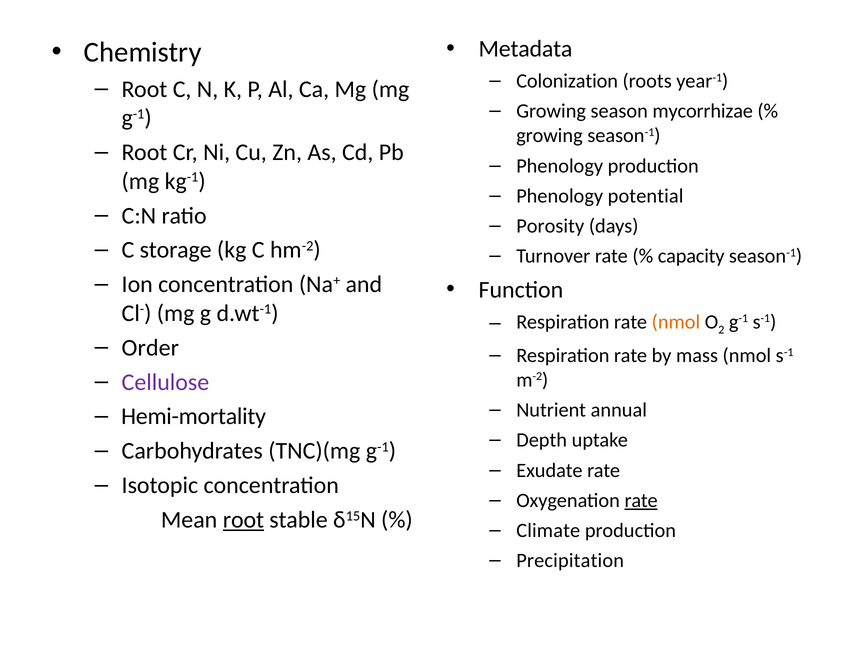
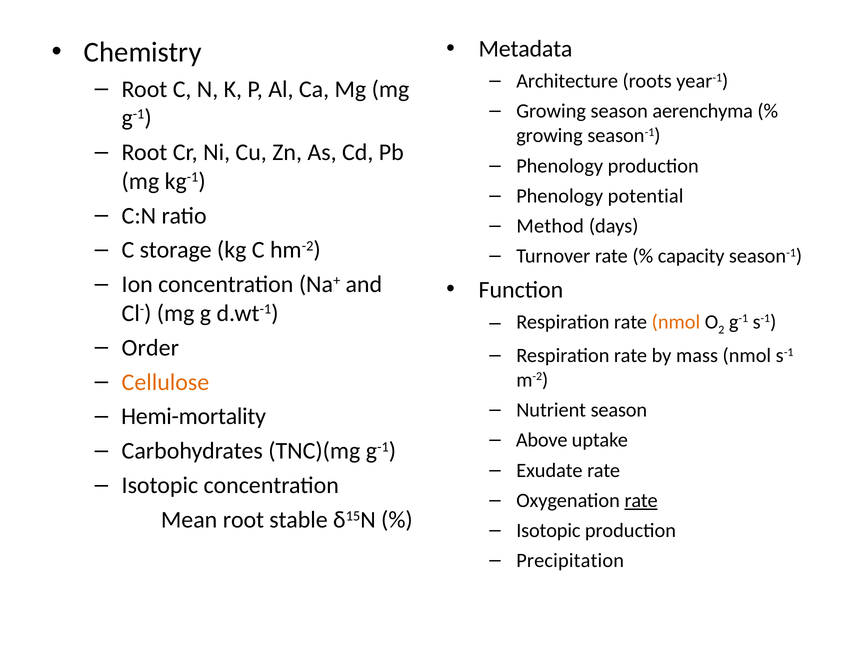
Colonization: Colonization -> Architecture (567, 81)
mycorrhizae: mycorrhizae -> aerenchyma (703, 111)
Porosity: Porosity -> Method (550, 226)
Cellulose colour: purple -> orange (165, 382)
Nutrient annual: annual -> season (619, 410)
Depth: Depth -> Above (542, 440)
root underline: present -> none (243, 520)
Climate: Climate -> Isotopic (548, 530)
